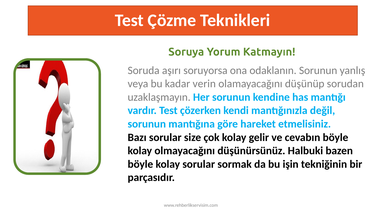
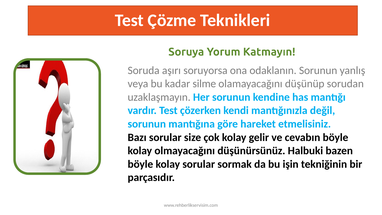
verin: verin -> silme (204, 84)
